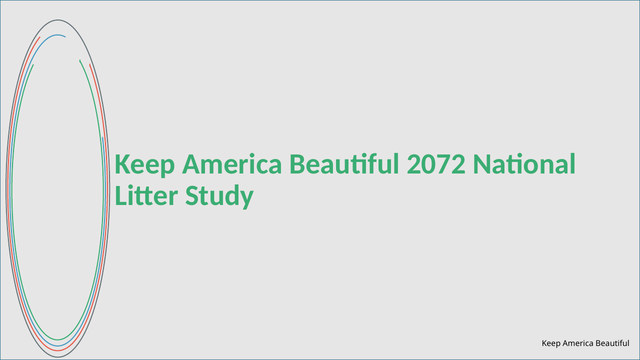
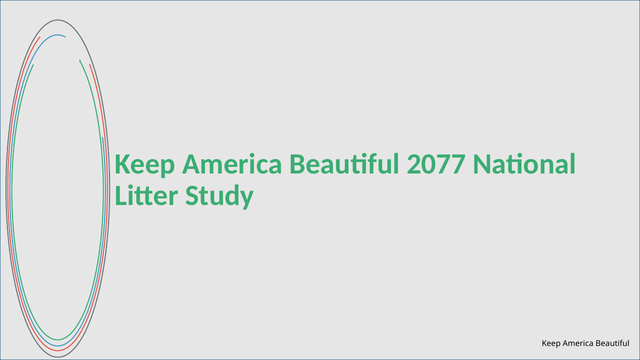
2072: 2072 -> 2077 (436, 164)
